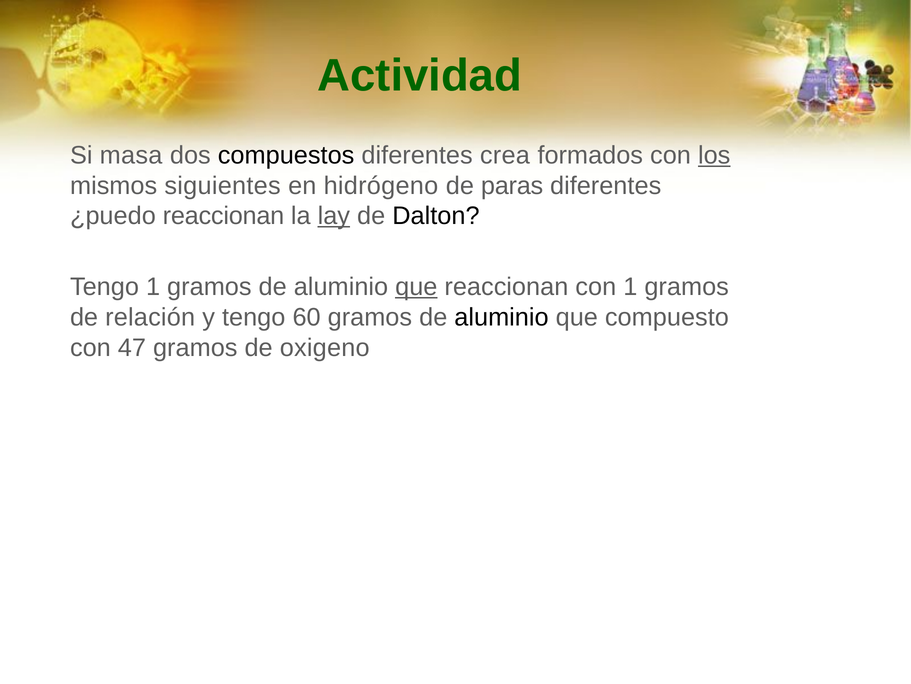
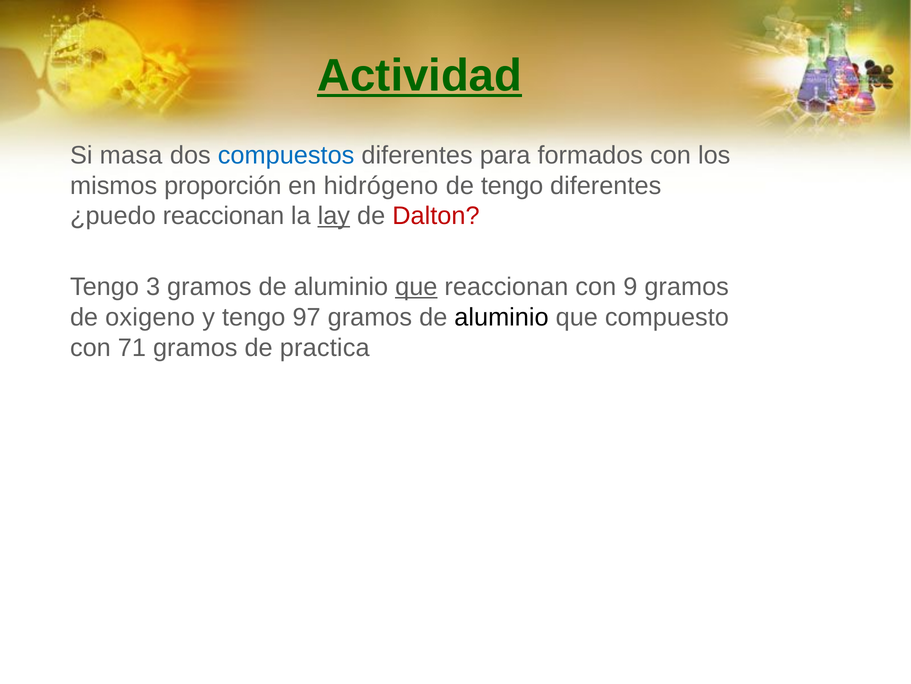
Actividad underline: none -> present (420, 76)
compuestos colour: black -> blue (286, 155)
crea: crea -> para (505, 155)
los underline: present -> none (714, 155)
siguientes: siguientes -> proporción (223, 185)
de paras: paras -> tengo (512, 185)
Dalton colour: black -> red (436, 216)
Tengo 1: 1 -> 3 (153, 287)
con 1: 1 -> 9 (630, 287)
relación: relación -> oxigeno (150, 317)
60: 60 -> 97 (307, 317)
47: 47 -> 71 (132, 347)
oxigeno: oxigeno -> practica (325, 347)
